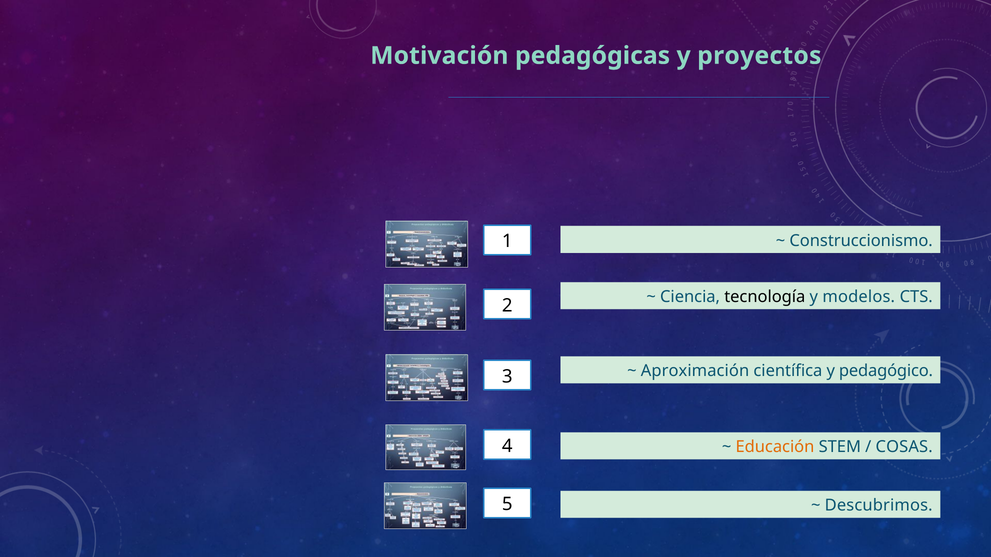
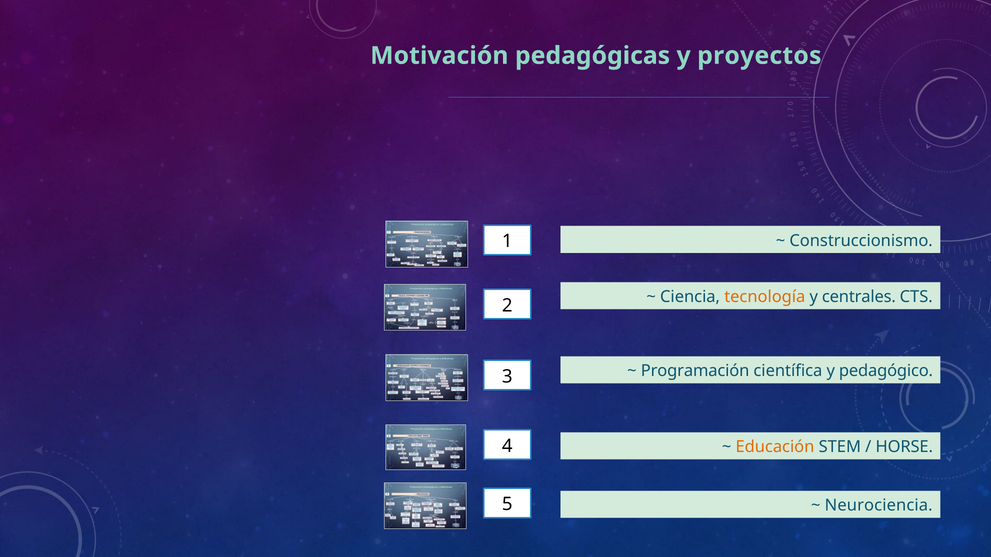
tecnología colour: black -> orange (765, 297)
modelos: modelos -> centrales (859, 297)
Aproximación: Aproximación -> Programación (695, 371)
COSAS: COSAS -> HORSE (904, 447)
Descubrimos: Descubrimos -> Neurociencia (879, 506)
